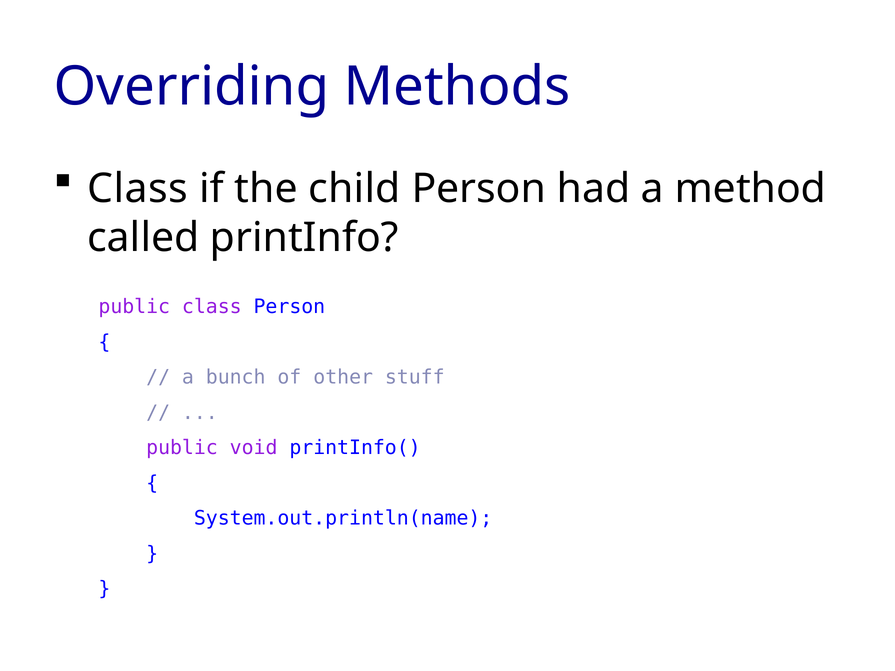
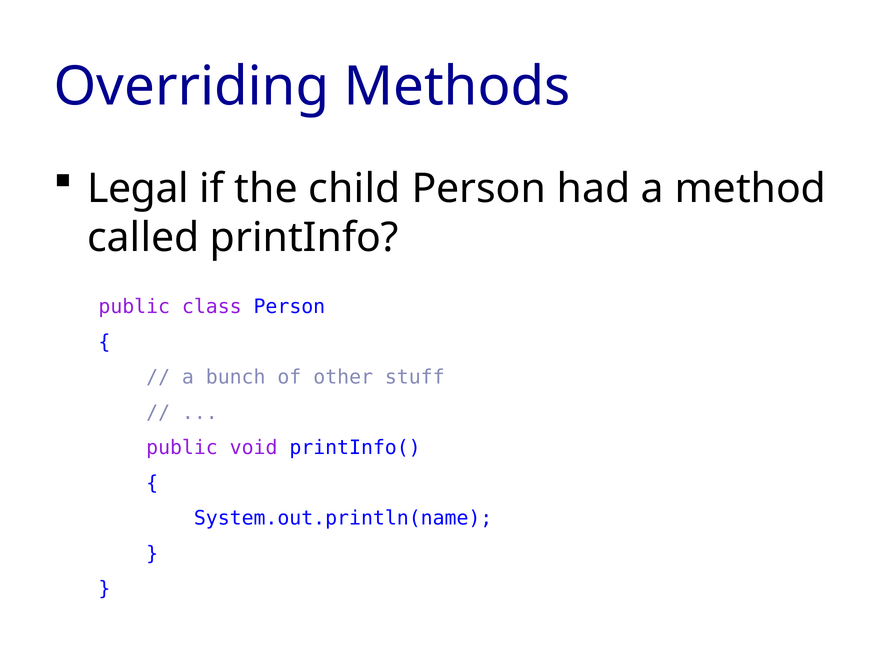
Class: Class -> Legal (138, 189)
